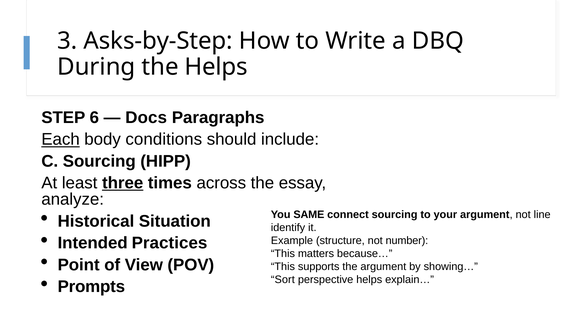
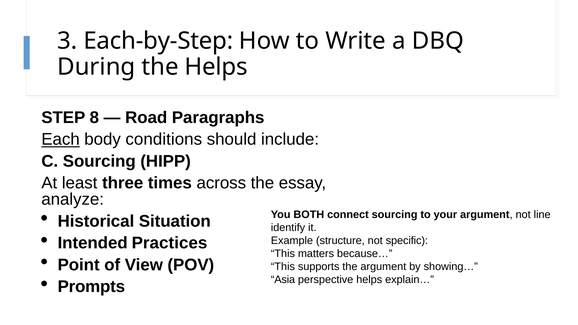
Asks-by-Step: Asks-by-Step -> Each-by-Step (158, 41)
6: 6 -> 8 (94, 118)
Docs: Docs -> Road (146, 118)
three underline: present -> none (123, 183)
SAME: SAME -> BOTH (309, 215)
number: number -> specific (407, 241)
Sort: Sort -> Asia (283, 280)
